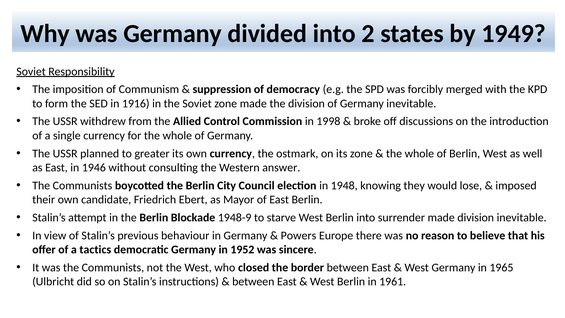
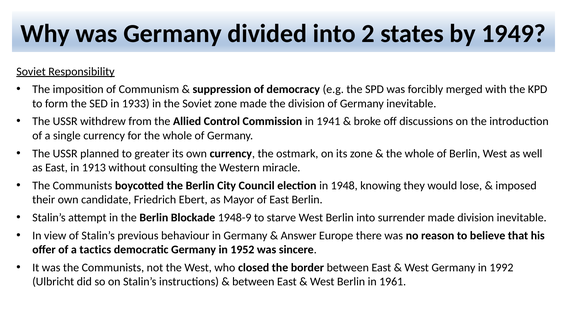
1916: 1916 -> 1933 (136, 103)
1998: 1998 -> 1941 (328, 121)
1946: 1946 -> 1913 (94, 167)
answer: answer -> miracle (281, 167)
Powers: Powers -> Answer (299, 235)
1965: 1965 -> 1992 (501, 267)
